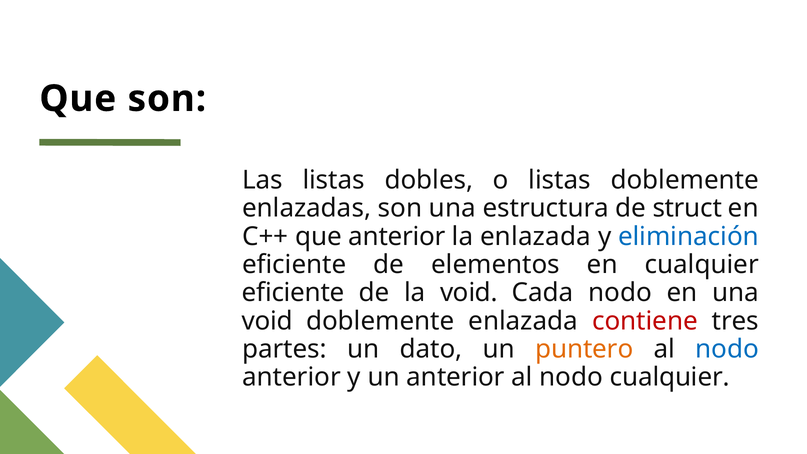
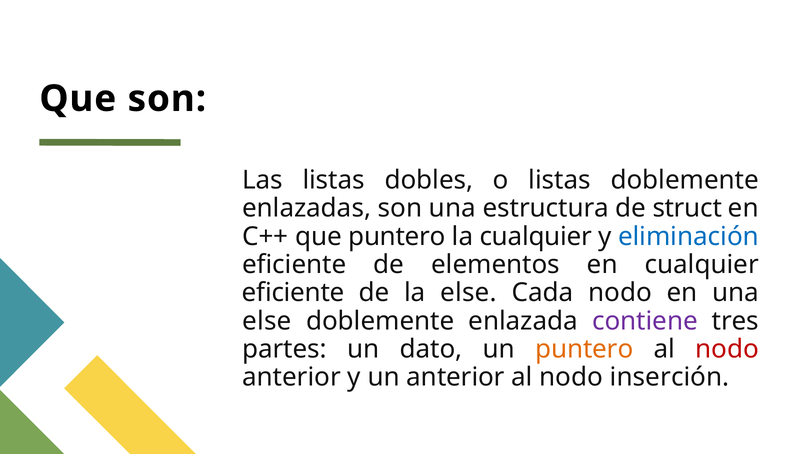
que anterior: anterior -> puntero (397, 236)
la enlazada: enlazada -> cualquier (536, 236)
la void: void -> else (469, 293)
void: void -> else (267, 321)
contiene colour: red -> purple (645, 321)
nodo colour: blue -> red (727, 349)
nodo cualquier: cualquier -> inserción (670, 377)
